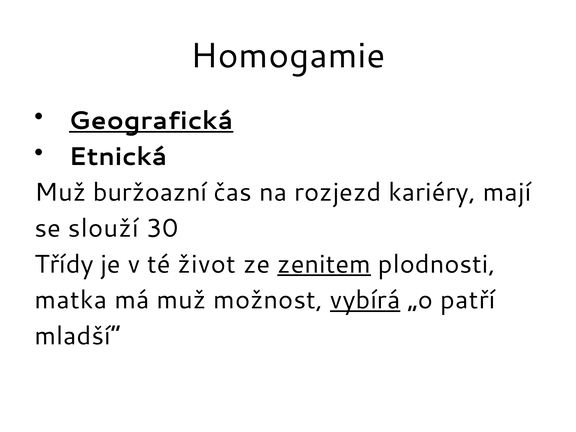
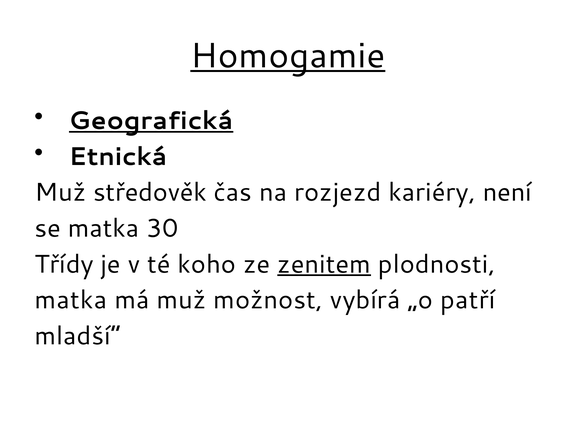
Homogamie underline: none -> present (288, 56)
buržoazní: buržoazní -> středověk (150, 193)
mají: mají -> není (507, 193)
se slouží: slouží -> matka (104, 228)
život: život -> koho (207, 264)
vybírá underline: present -> none (365, 300)
